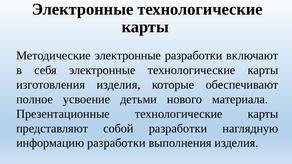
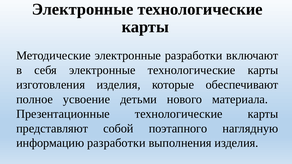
собой разработки: разработки -> поэтапного (178, 129)
